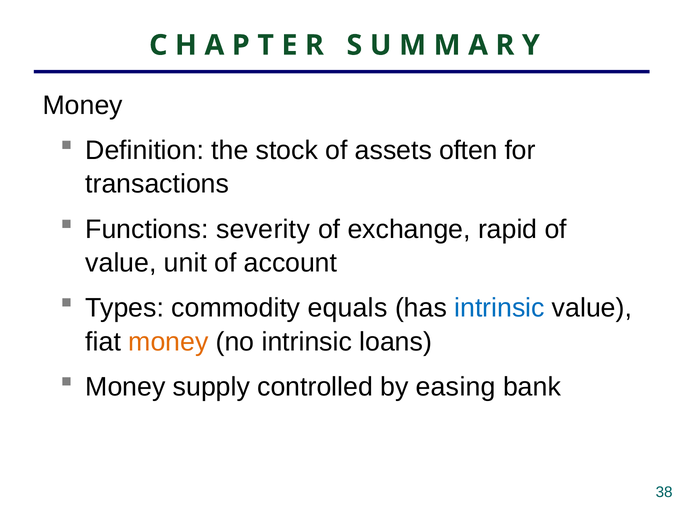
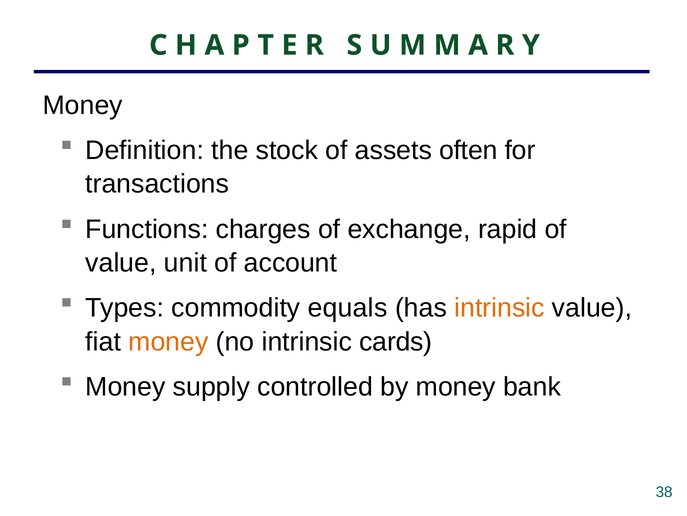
severity: severity -> charges (263, 229)
intrinsic colour: blue -> orange (499, 308)
loans: loans -> cards (396, 341)
by easing: easing -> money (456, 387)
